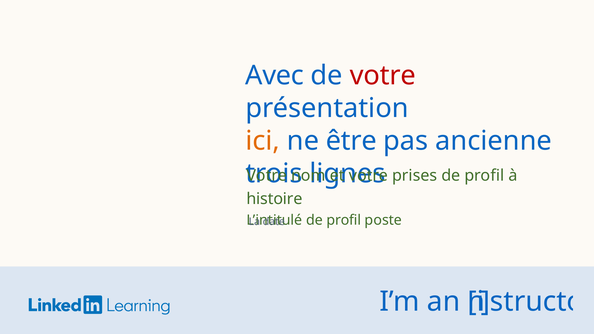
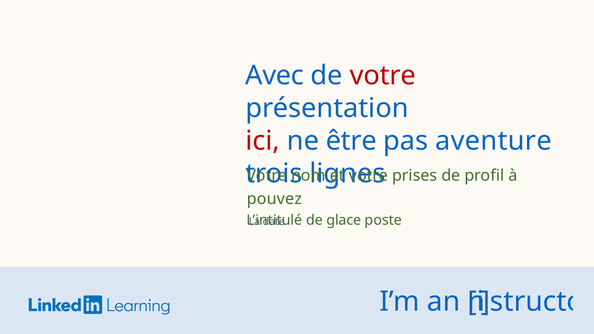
ici colour: orange -> red (263, 141)
ancienne: ancienne -> aventure (494, 141)
histoire: histoire -> pouvez (274, 199)
profil: profil -> glace (344, 220)
